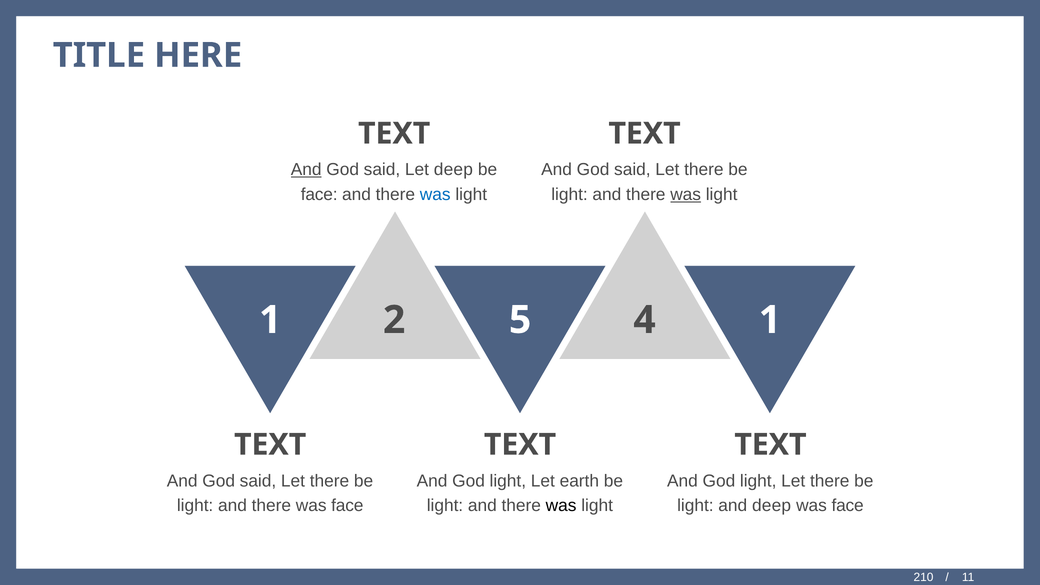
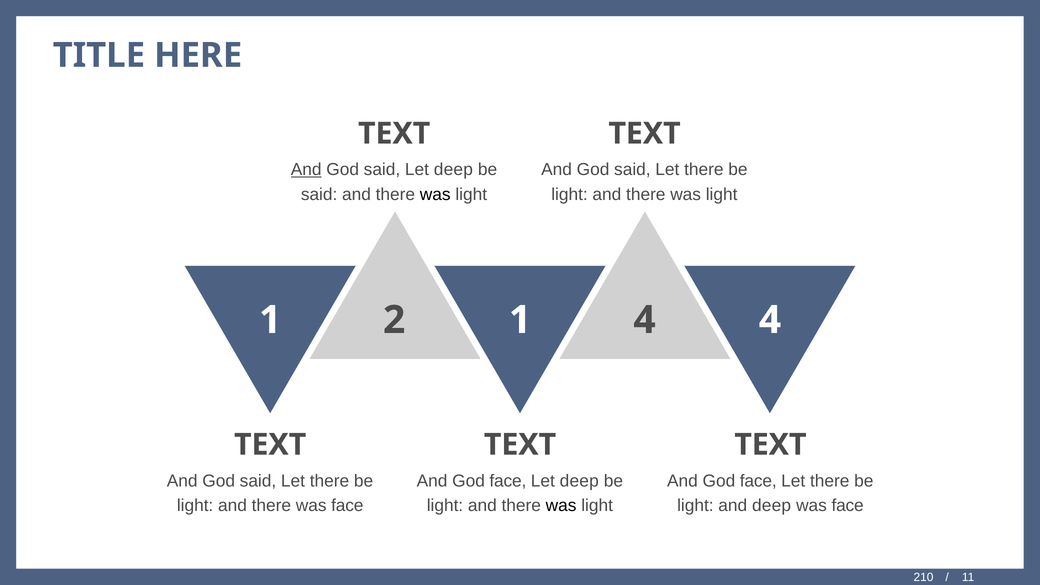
face: face -> said (319, 195)
was colour: blue -> black (435, 195)
was underline: present -> none (686, 195)
2 5: 5 -> 1 (520, 320)
4 1: 1 -> 4 (770, 320)
light: light -> face (508, 481)
earth: earth -> deep (579, 481)
light: light -> face (758, 481)
